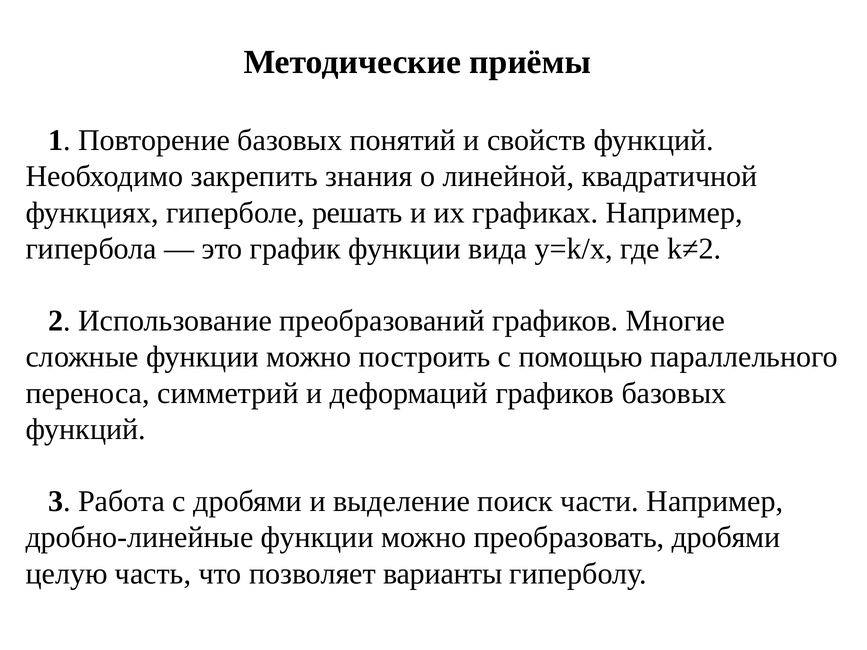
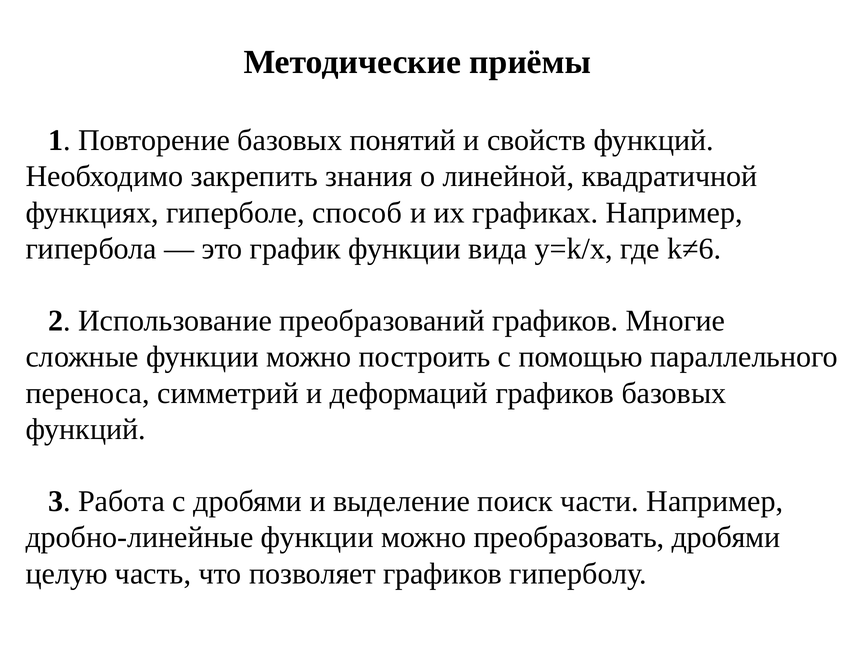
решать: решать -> способ (357, 213)
k≠2: k≠2 -> k≠6 (694, 249)
позволяет варианты: варианты -> графиков (443, 574)
